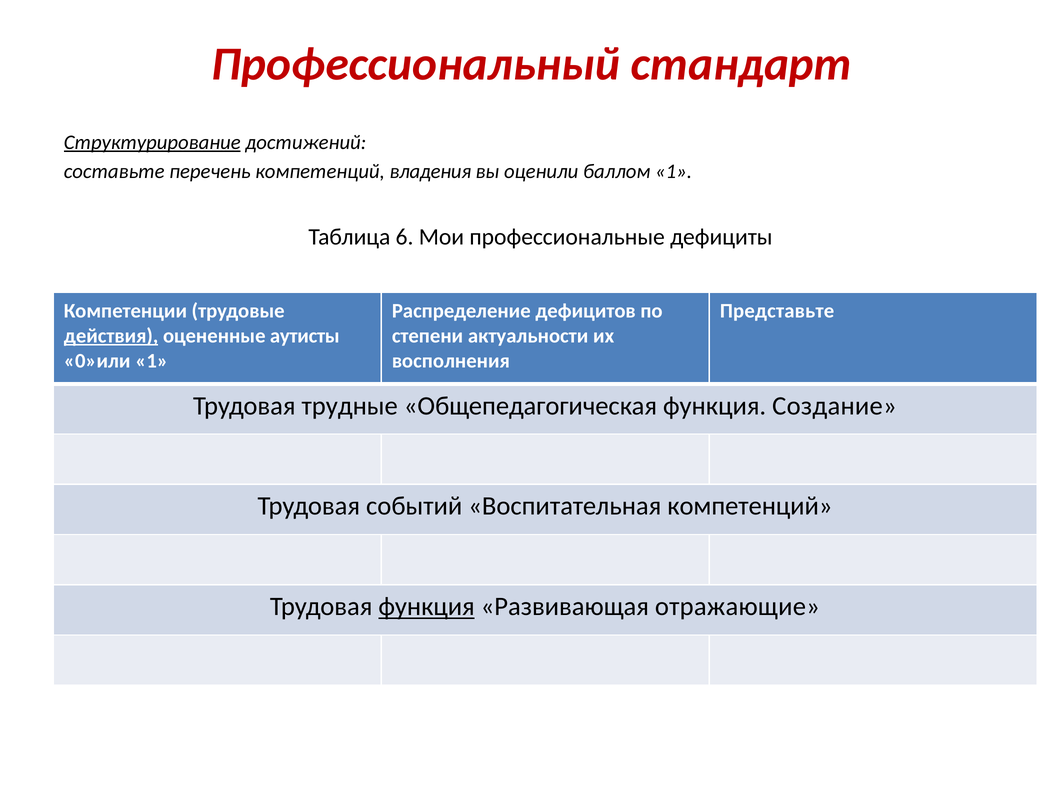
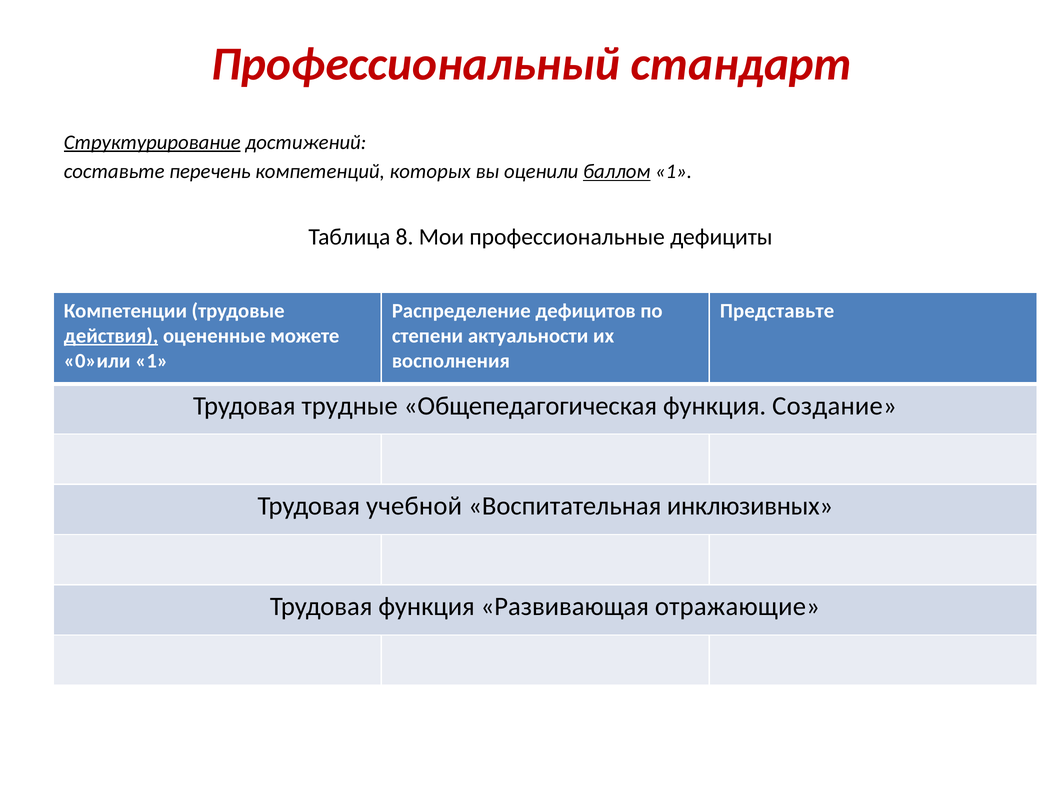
владения: владения -> которых (430, 172)
баллом underline: none -> present (617, 172)
6: 6 -> 8 (405, 237)
аутисты: аутисты -> можете (305, 336)
событий: событий -> учебной (414, 506)
Воспитательная компетенций: компетенций -> инклюзивных (750, 506)
функция underline: present -> none (427, 607)
